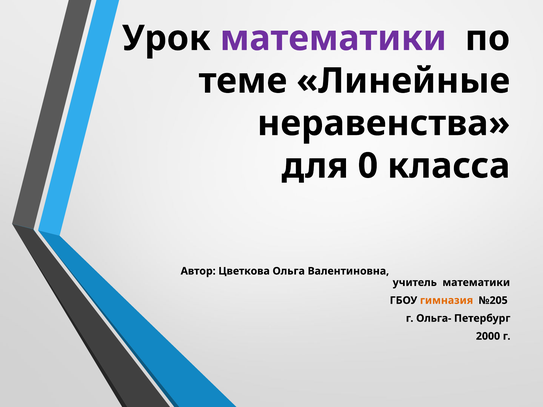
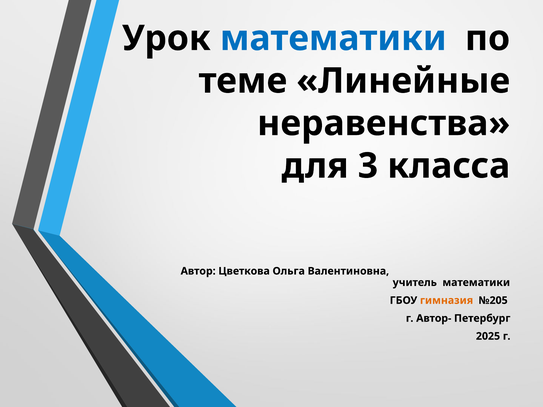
математики colour: purple -> blue (333, 38)
0: 0 -> 3 (368, 166)
Ольга-: Ольга- -> Автор- (434, 318)
2000: 2000 -> 2025 (488, 336)
